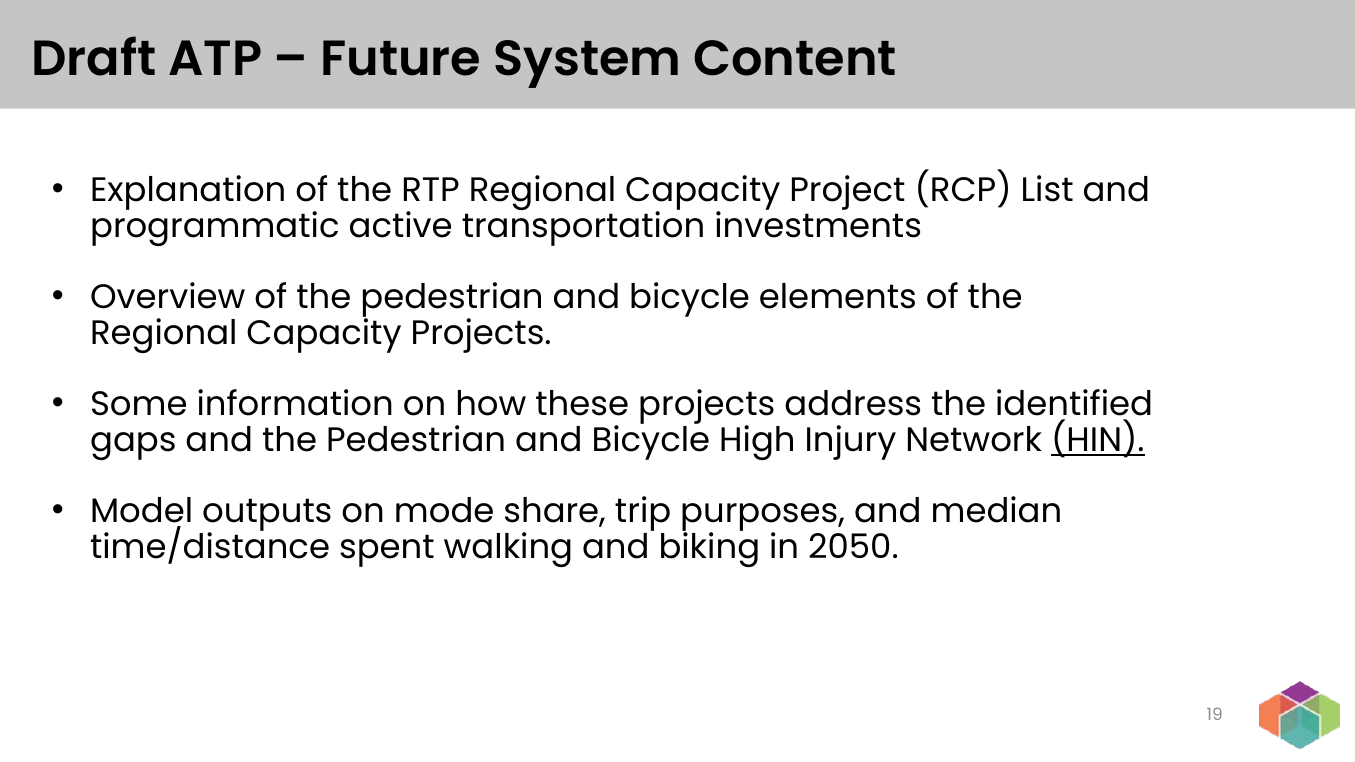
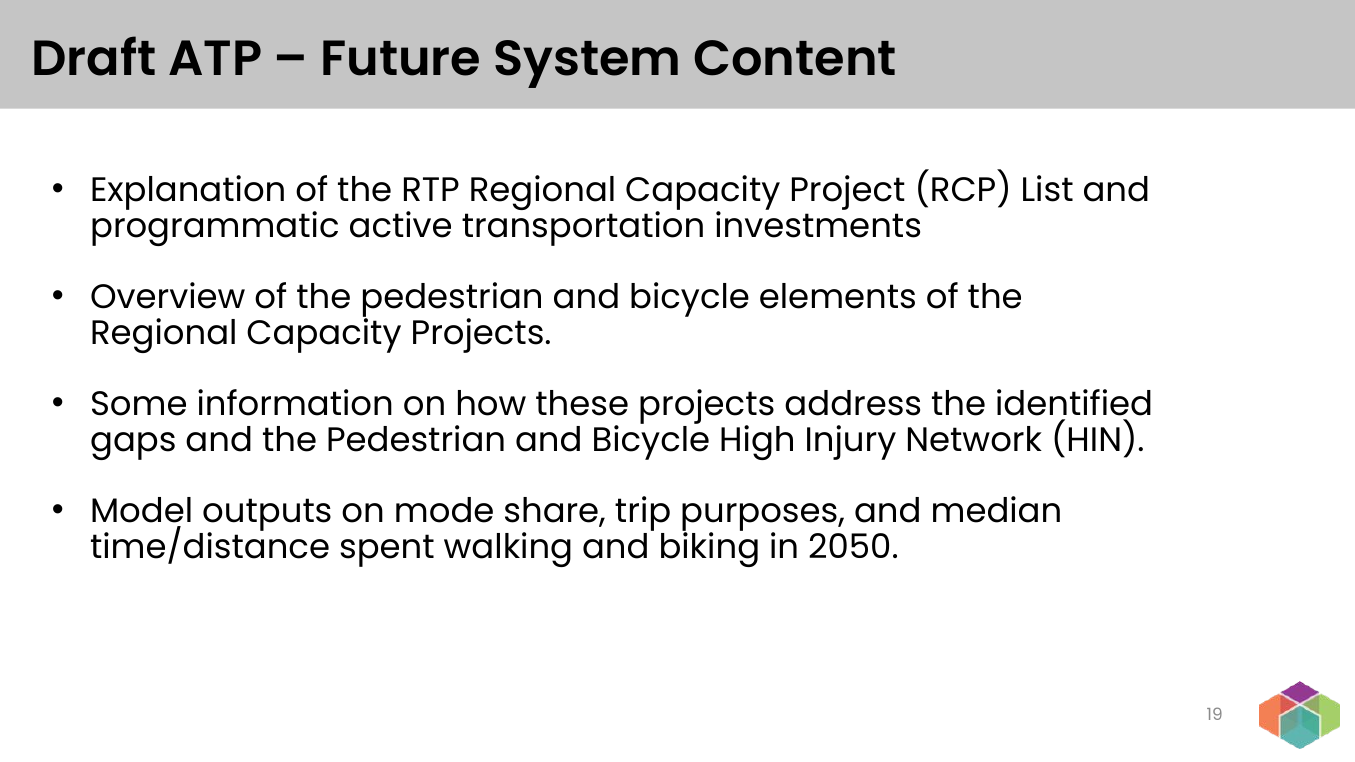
HIN underline: present -> none (1098, 441)
